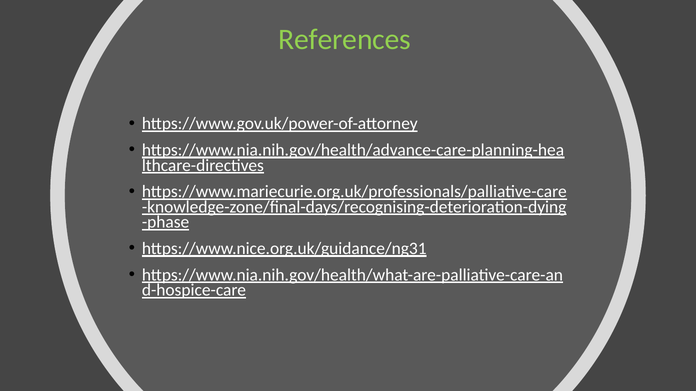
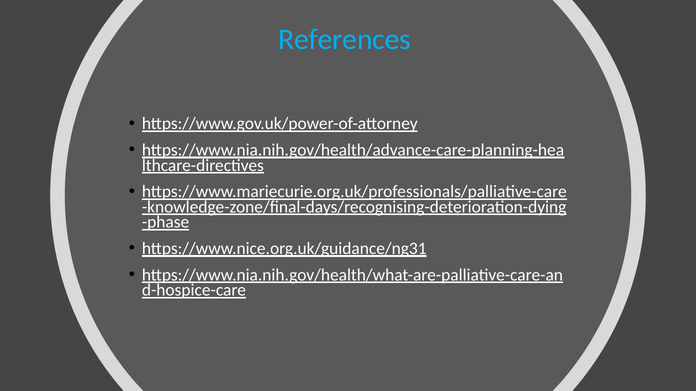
References colour: light green -> light blue (345, 40)
